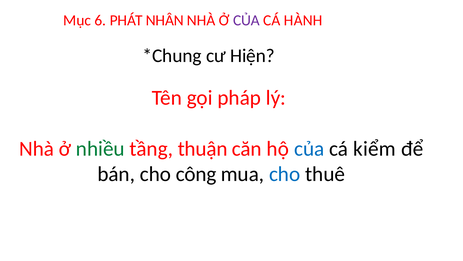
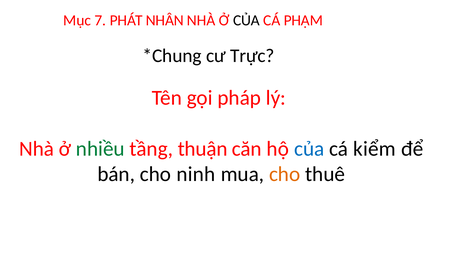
6: 6 -> 7 (100, 20)
CỦA colour: purple -> black (247, 20)
HÀNH: HÀNH -> PHẠM (303, 20)
Hiện: Hiện -> Trực (252, 56)
công: công -> ninh (196, 174)
cho colour: blue -> orange (285, 174)
